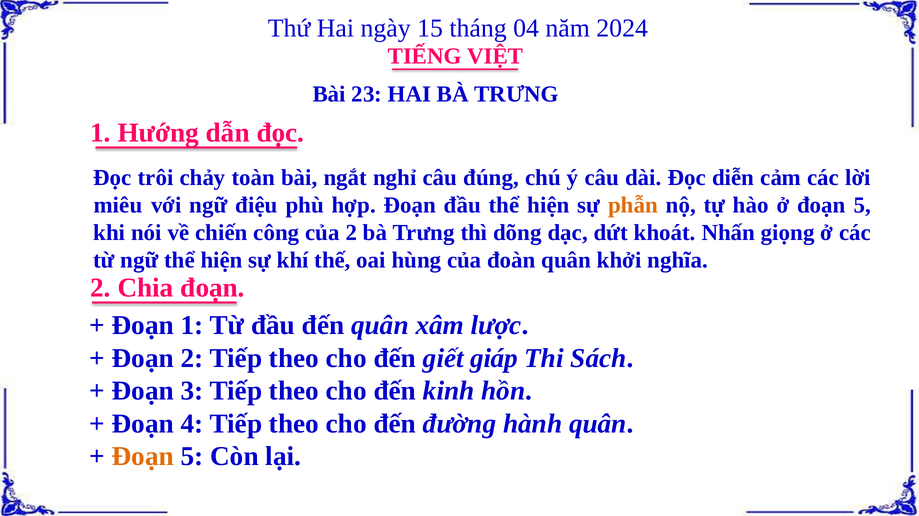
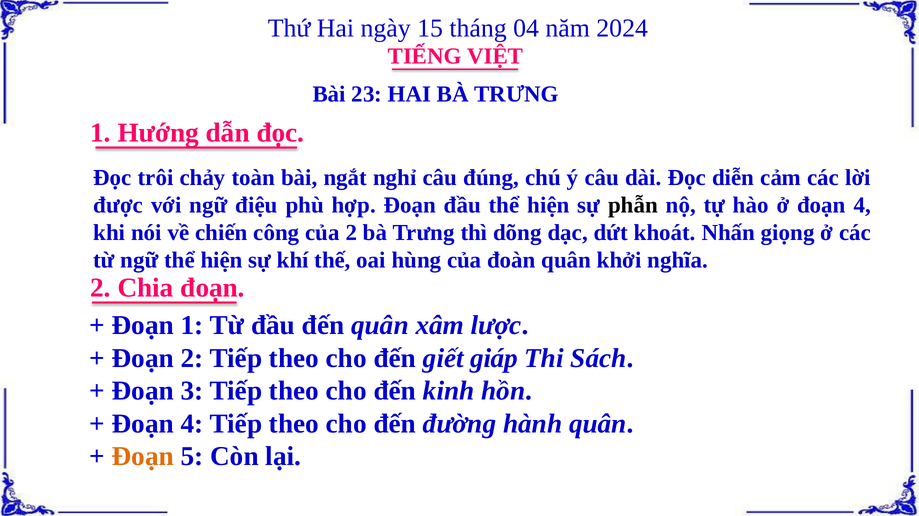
miêu: miêu -> được (118, 205)
phẫn colour: orange -> black (633, 205)
ở đoạn 5: 5 -> 4 (862, 205)
